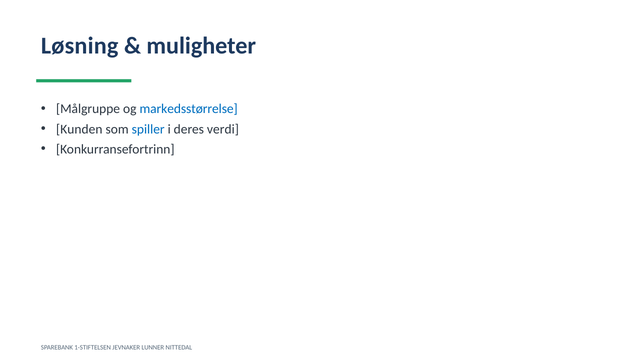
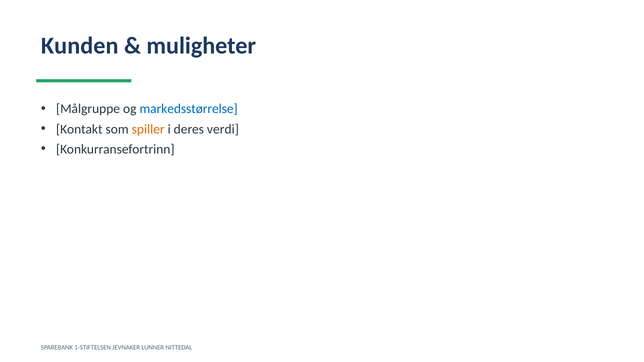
Løsning: Løsning -> Kunden (80, 46)
Kunden: Kunden -> Kontakt (79, 129)
spiller colour: blue -> orange (148, 129)
